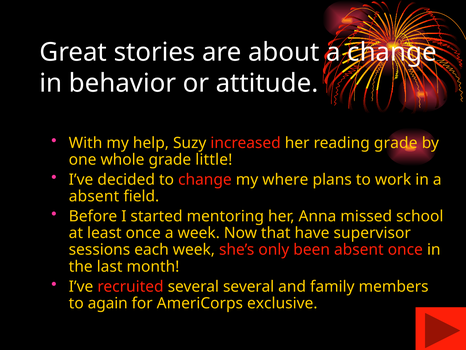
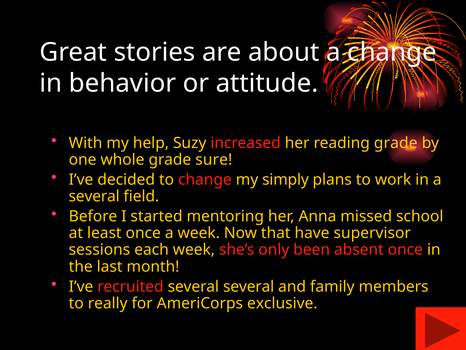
little: little -> sure (214, 159)
where: where -> simply (285, 179)
absent: absent -> several (94, 196)
again: again -> really (108, 303)
